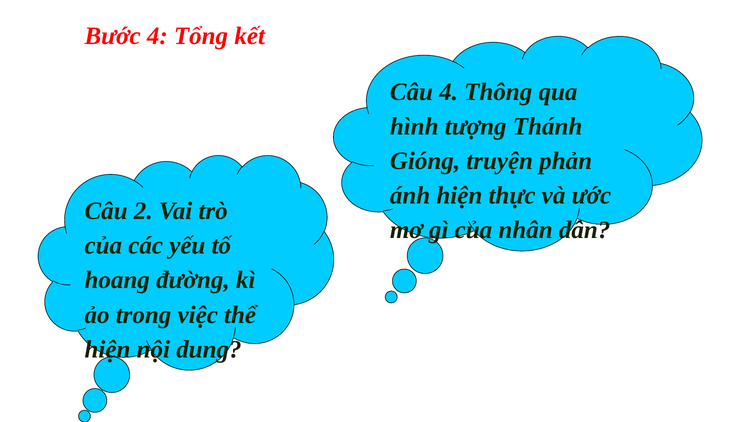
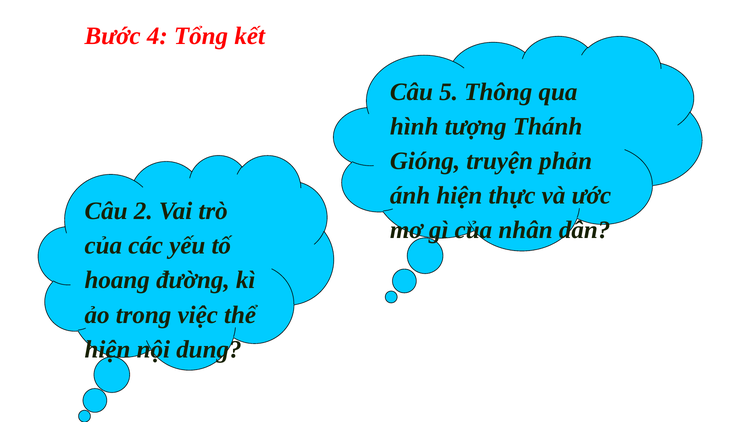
Câu 4: 4 -> 5 (449, 92)
